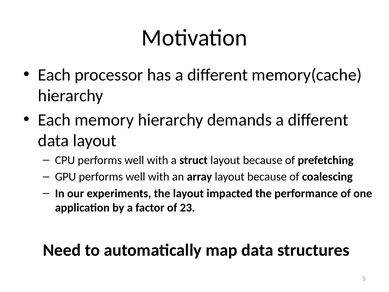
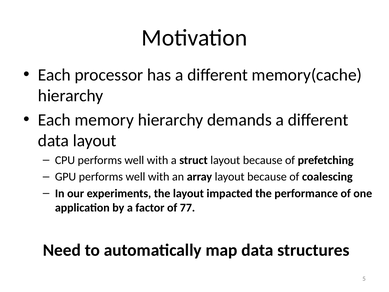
23: 23 -> 77 (187, 208)
